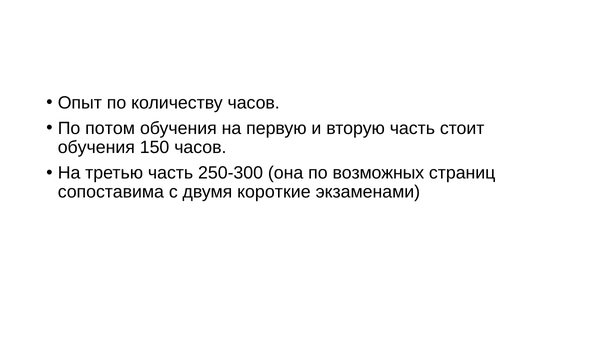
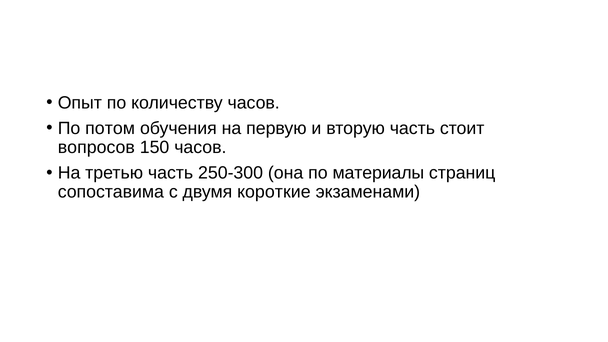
обучения: обучения -> вопросов (96, 147)
возможных: возможных -> материалы (378, 173)
